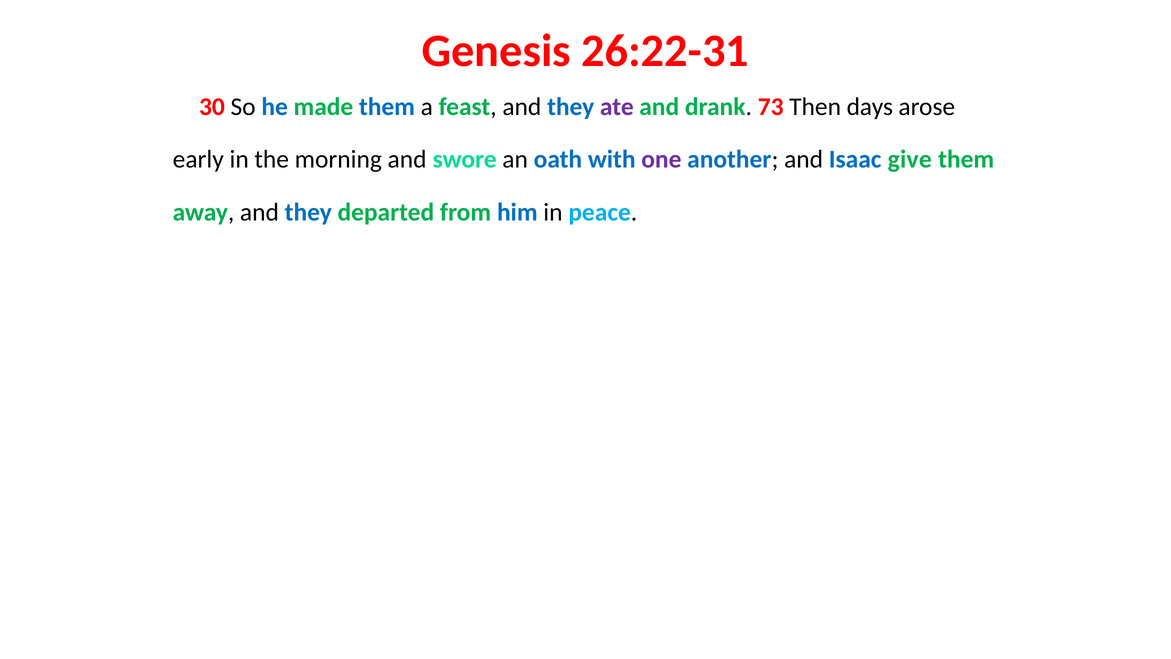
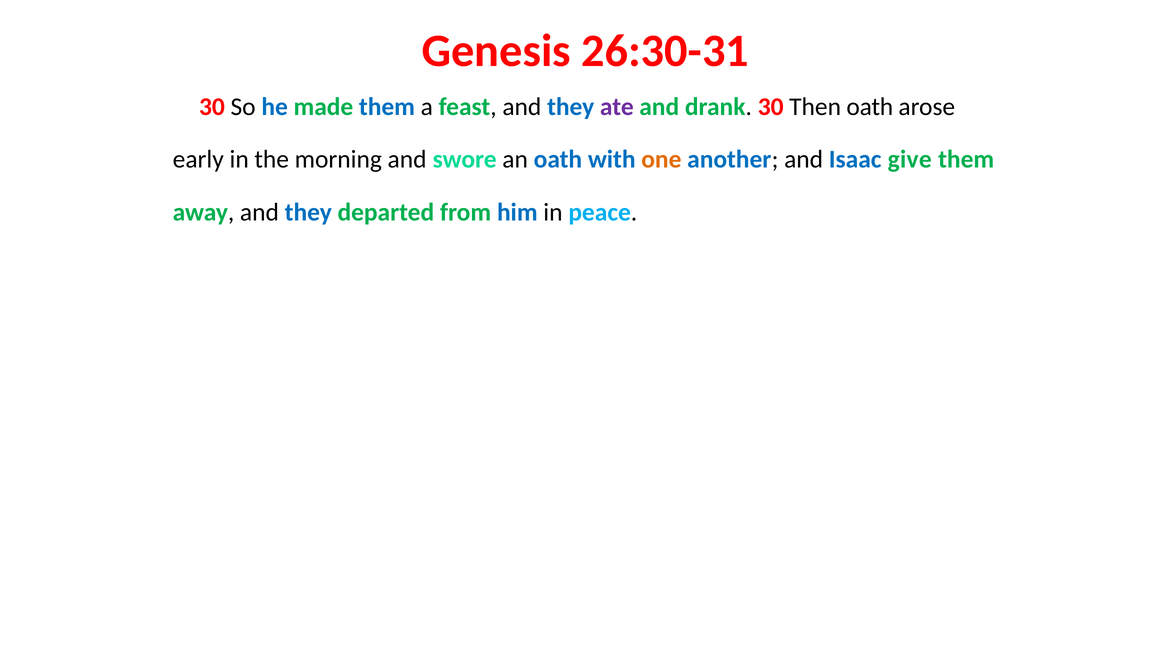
26:22-31: 26:22-31 -> 26:30-31 (665, 51)
drank 73: 73 -> 30 (771, 107)
Then days: days -> oath (870, 107)
one colour: purple -> orange (661, 159)
